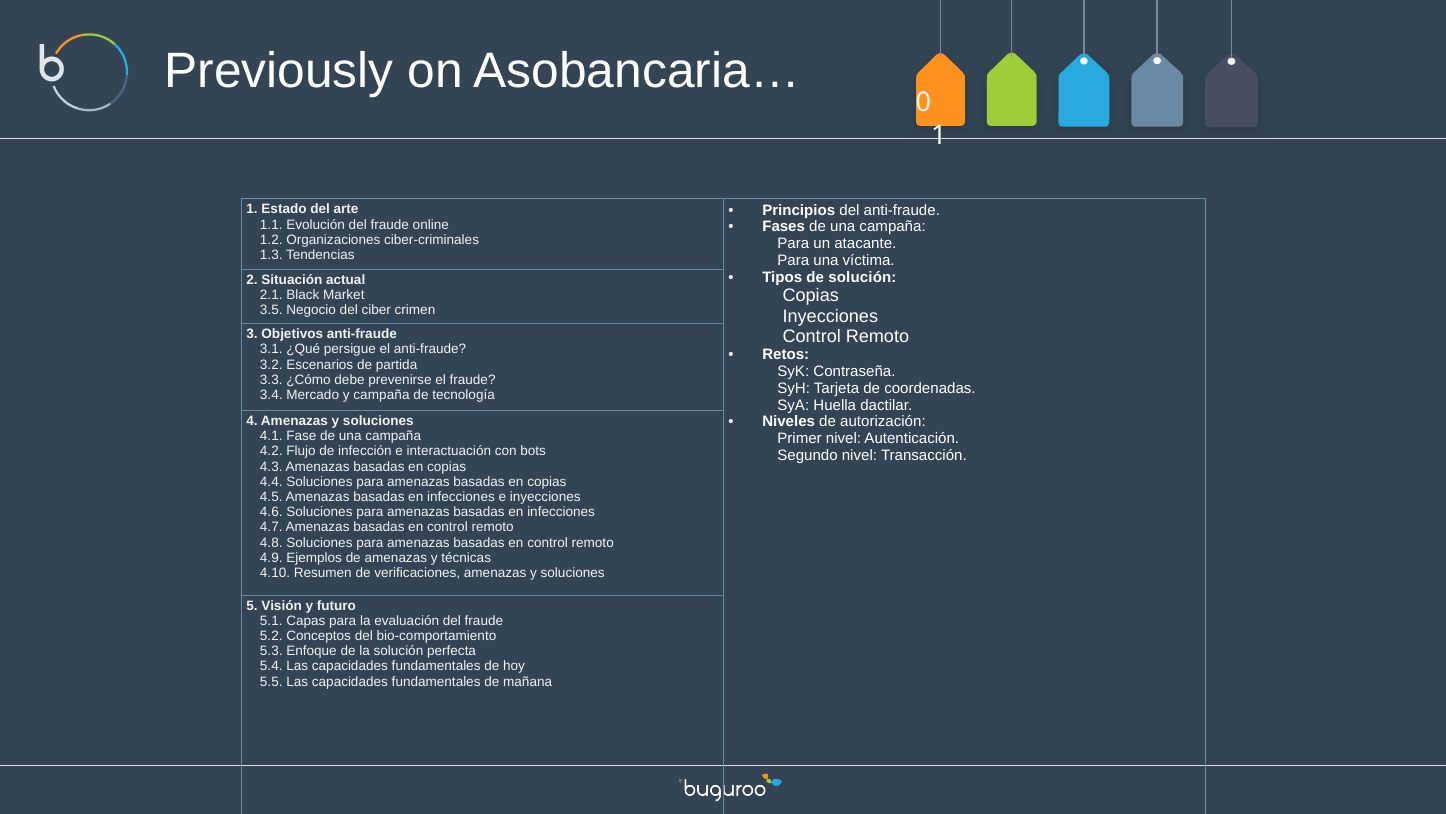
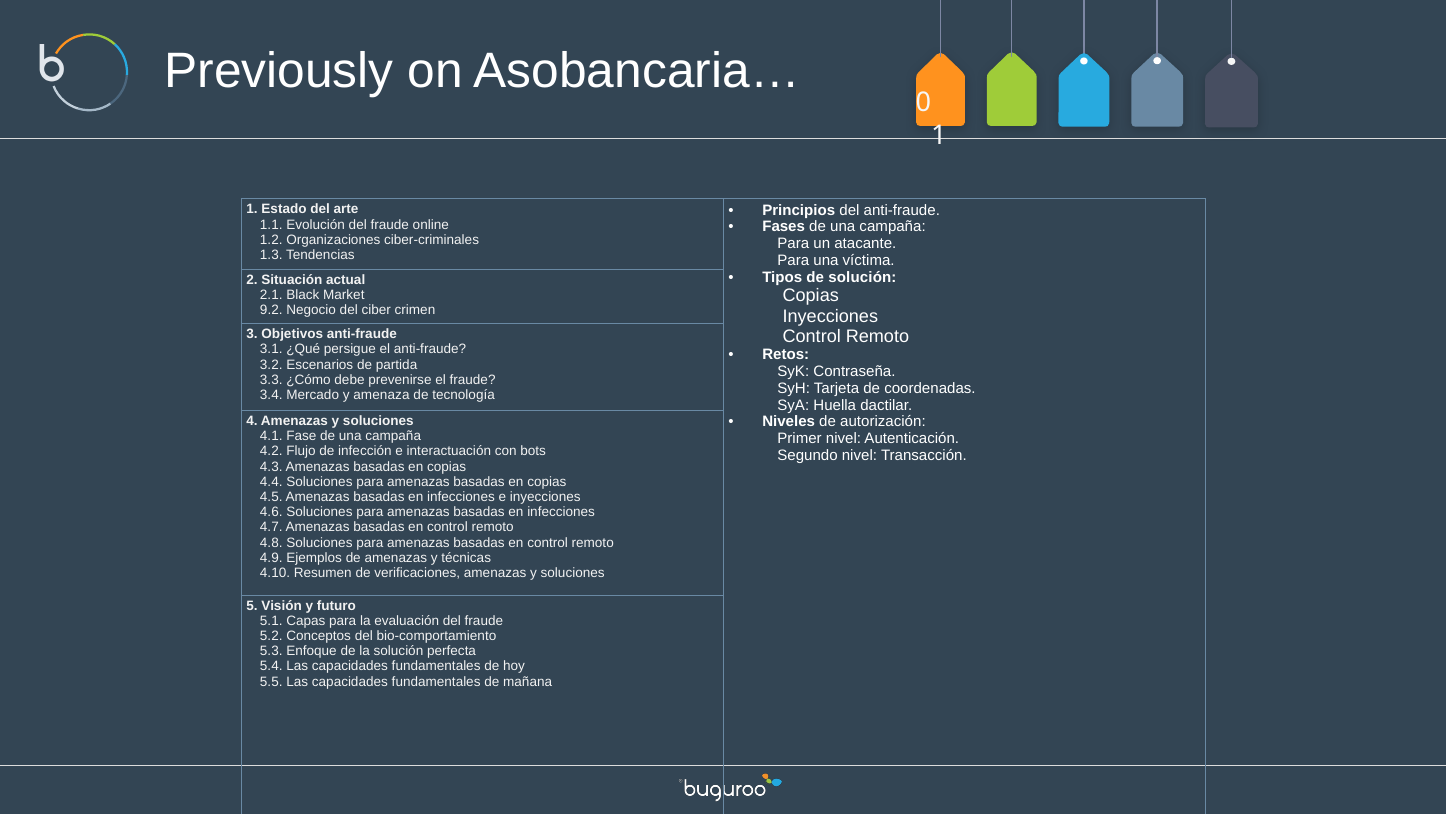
3.5: 3.5 -> 9.2 (271, 310)
y campaña: campaña -> amenaza (381, 395)
